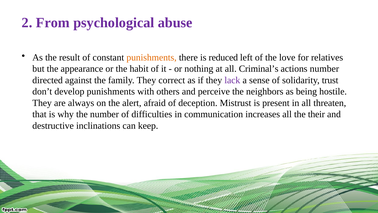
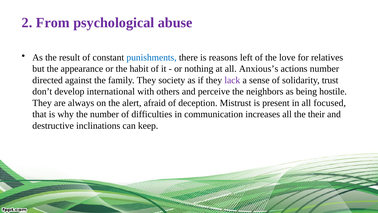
punishments colour: orange -> blue (152, 57)
reduced: reduced -> reasons (223, 57)
Criminal’s: Criminal’s -> Anxious’s (259, 69)
correct: correct -> society (172, 80)
develop punishments: punishments -> international (111, 91)
threaten: threaten -> focused (330, 103)
